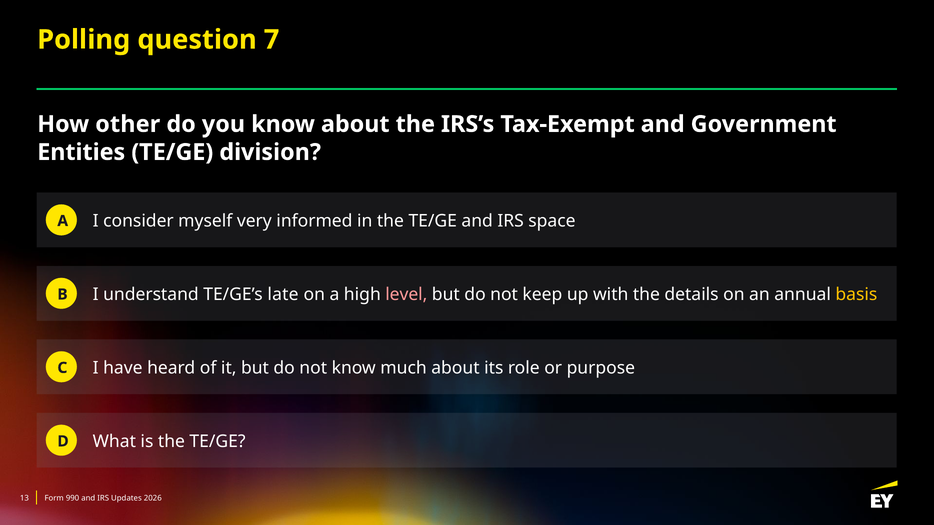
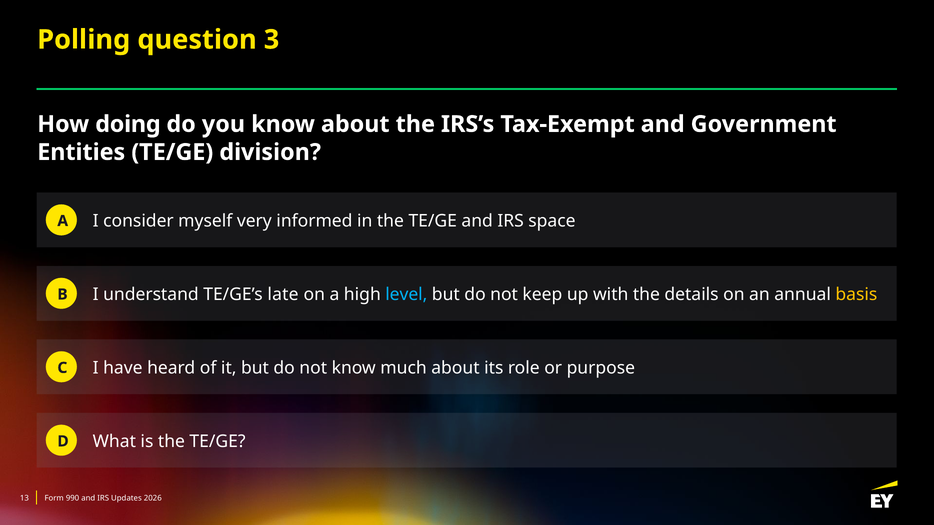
7: 7 -> 3 (272, 40)
other: other -> doing (128, 124)
level colour: pink -> light blue (406, 295)
